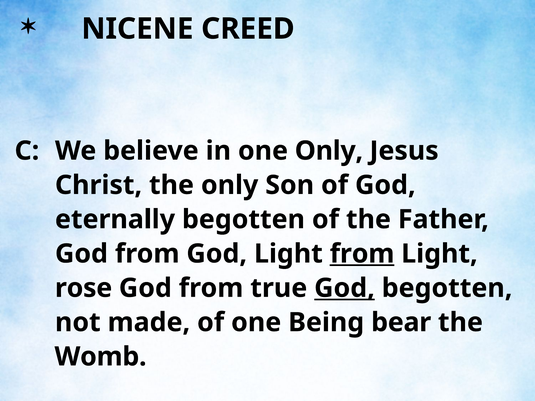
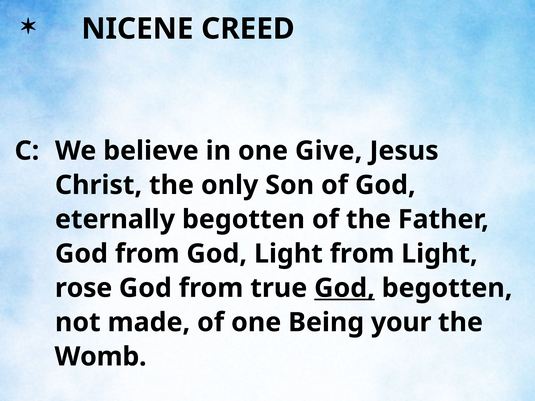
one Only: Only -> Give (329, 151)
from underline: present -> none (362, 254)
bear: bear -> your (401, 323)
